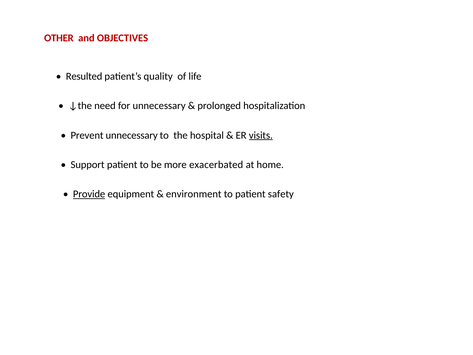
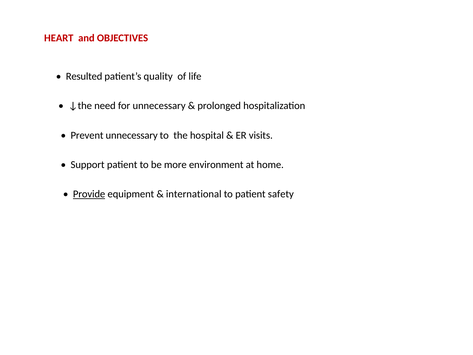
OTHER: OTHER -> HEART (59, 38)
visits underline: present -> none (261, 135)
exacerbated: exacerbated -> environment (216, 165)
environment: environment -> international (194, 194)
